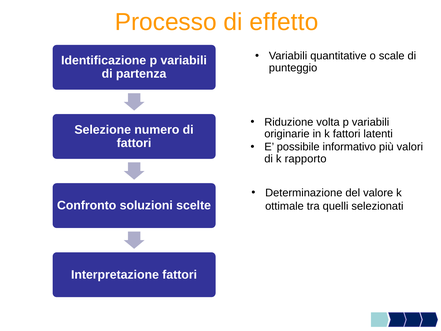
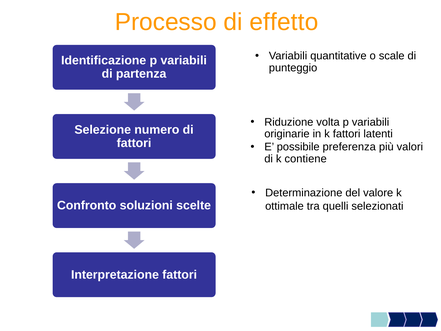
informativo: informativo -> preferenza (349, 147)
rapporto: rapporto -> contiene (306, 159)
